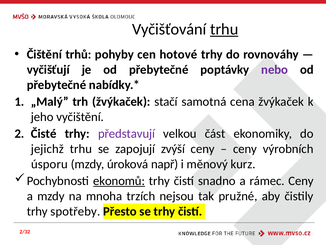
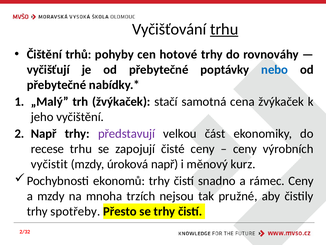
nebo colour: purple -> blue (275, 69)
Čisté: Čisté -> Např (44, 133)
jejichž: jejichž -> recese (47, 149)
zvýší: zvýší -> čisté (173, 149)
úsporu: úsporu -> vyčistit (49, 164)
ekonomů underline: present -> none (119, 181)
